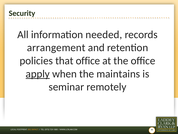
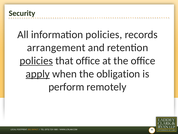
information needed: needed -> policies (104, 34)
policies underline: none -> present (36, 61)
maintains: maintains -> obligation (118, 74)
seminar: seminar -> perform (66, 87)
